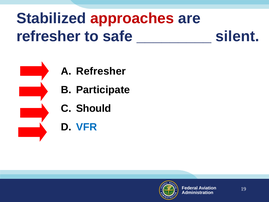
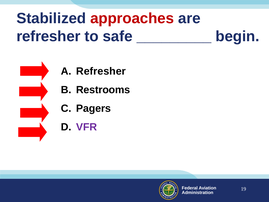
silent: silent -> begin (237, 36)
Participate: Participate -> Restrooms (103, 90)
Should: Should -> Pagers (94, 108)
VFR colour: blue -> purple (87, 127)
